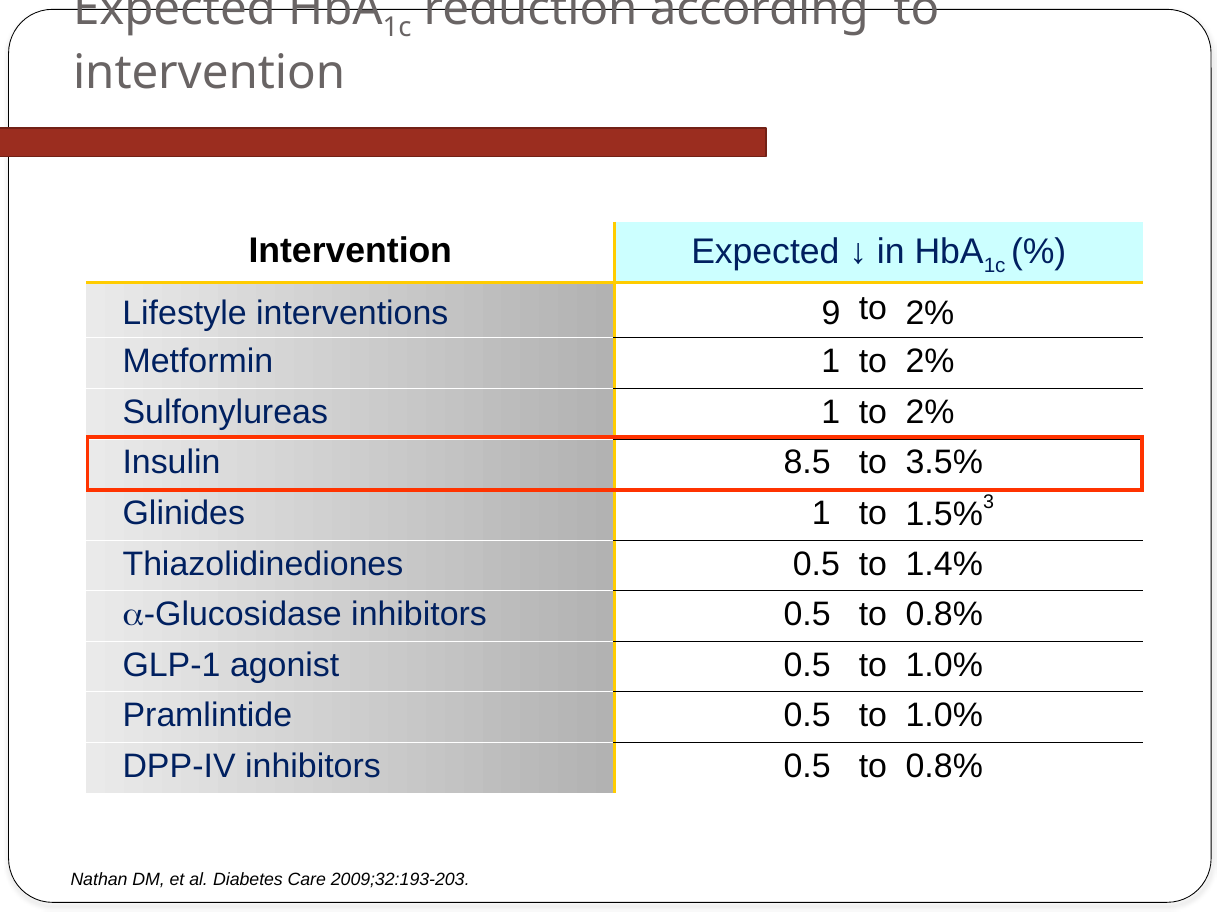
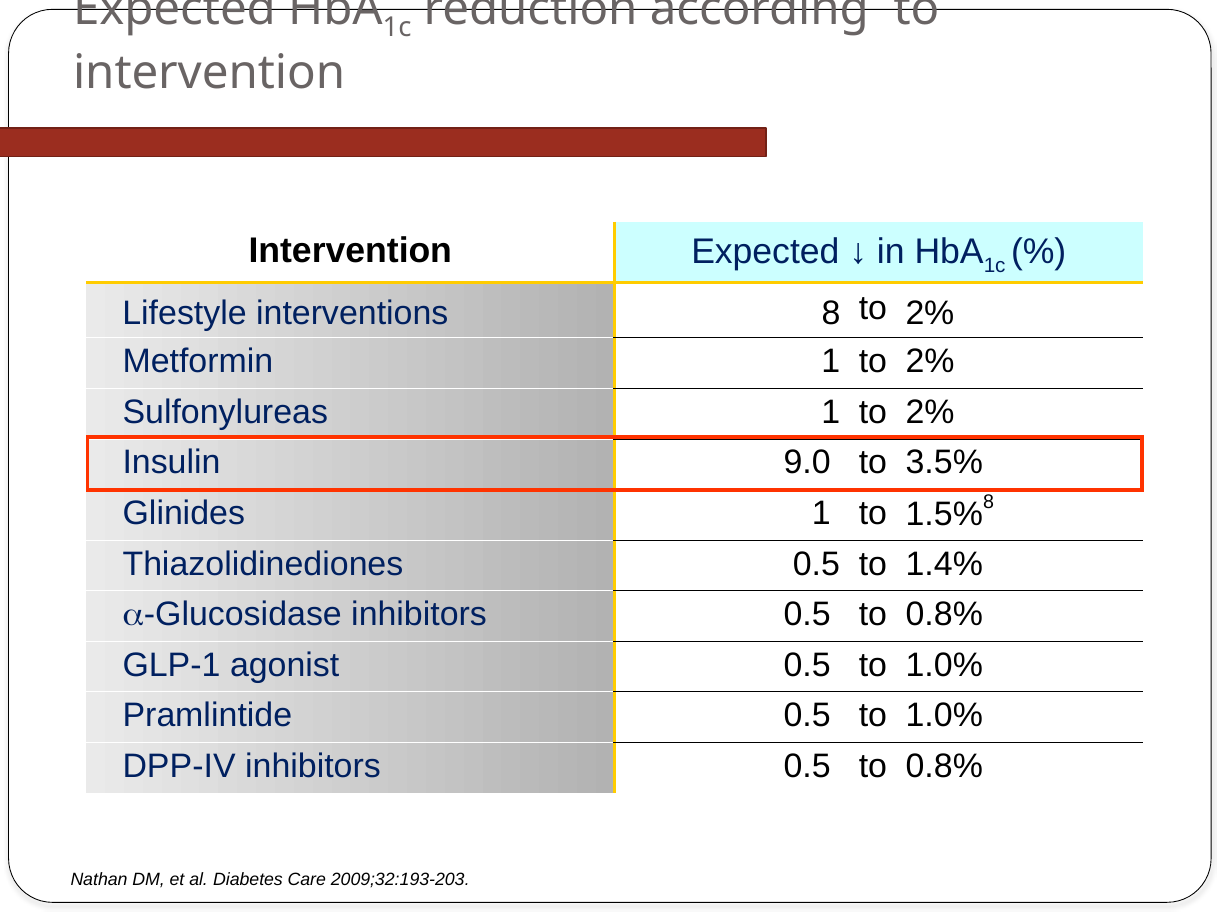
interventions 9: 9 -> 8 (831, 313)
8.5: 8.5 -> 9.0 (807, 463)
3: 3 -> 8 (988, 502)
